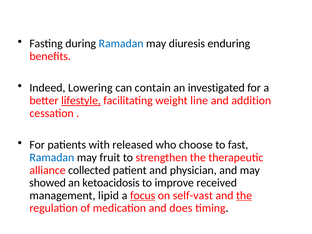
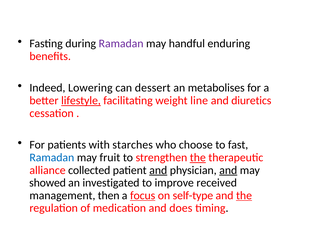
Ramadan colour: blue -> purple (121, 44)
diuresis: diuresis -> handful (187, 44)
contain: contain -> dessert (153, 88)
investigated: investigated -> metabolises (216, 88)
addition: addition -> diuretics (251, 101)
released: released -> starches (133, 145)
the underline: none -> present (198, 158)
and underline: none -> present (158, 170)
and underline: none -> present (228, 170)
ketoacidosis: ketoacidosis -> investigated (111, 183)
lipid: lipid -> then (109, 195)
self-vast: self-vast -> self-type (193, 195)
